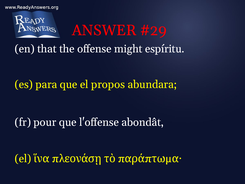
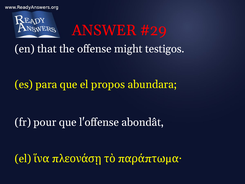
espíritu: espíritu -> testigos (165, 49)
